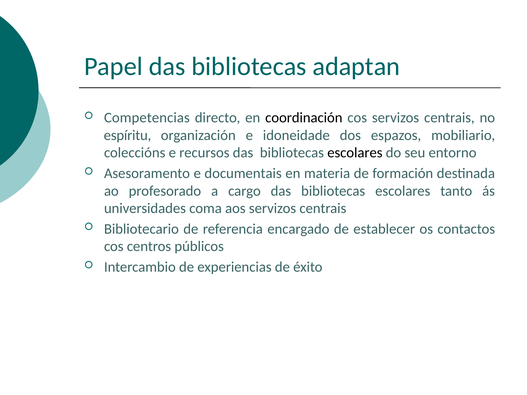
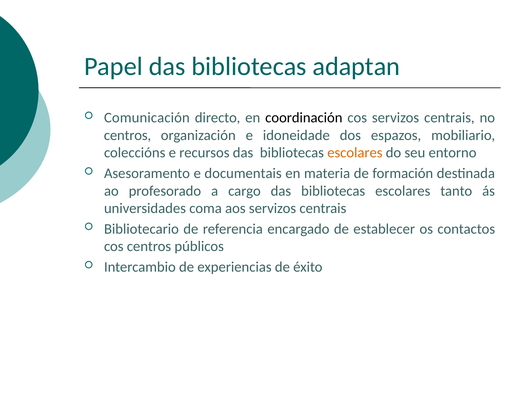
Competencias: Competencias -> Comunicación (147, 118)
espíritu: espíritu -> centros (128, 135)
escolares colour: black -> orange (355, 153)
